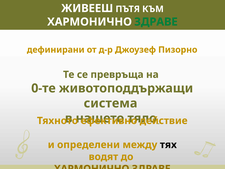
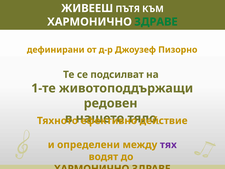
превръща: превръща -> подсилват (117, 74)
0-те: 0-те -> 1-те (43, 88)
система: система -> редовен (111, 103)
тях colour: black -> purple (168, 145)
